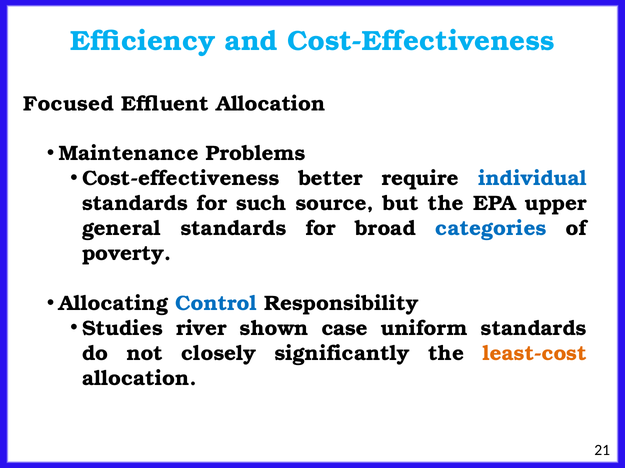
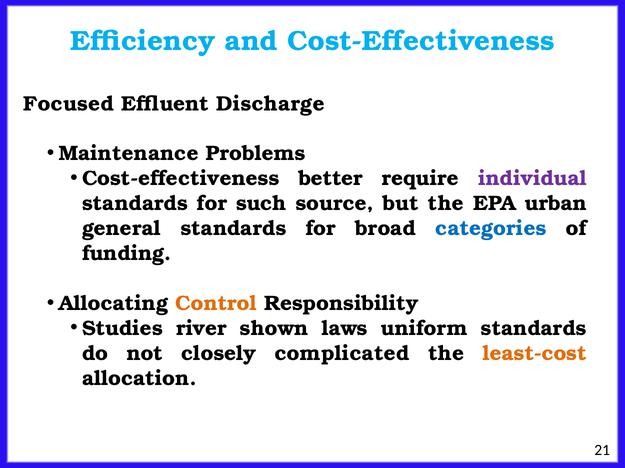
Effluent Allocation: Allocation -> Discharge (271, 104)
individual colour: blue -> purple (532, 179)
upper: upper -> urban (556, 204)
poverty: poverty -> funding (127, 254)
Control colour: blue -> orange (216, 304)
case: case -> laws (345, 329)
significantly: significantly -> complicated (342, 354)
